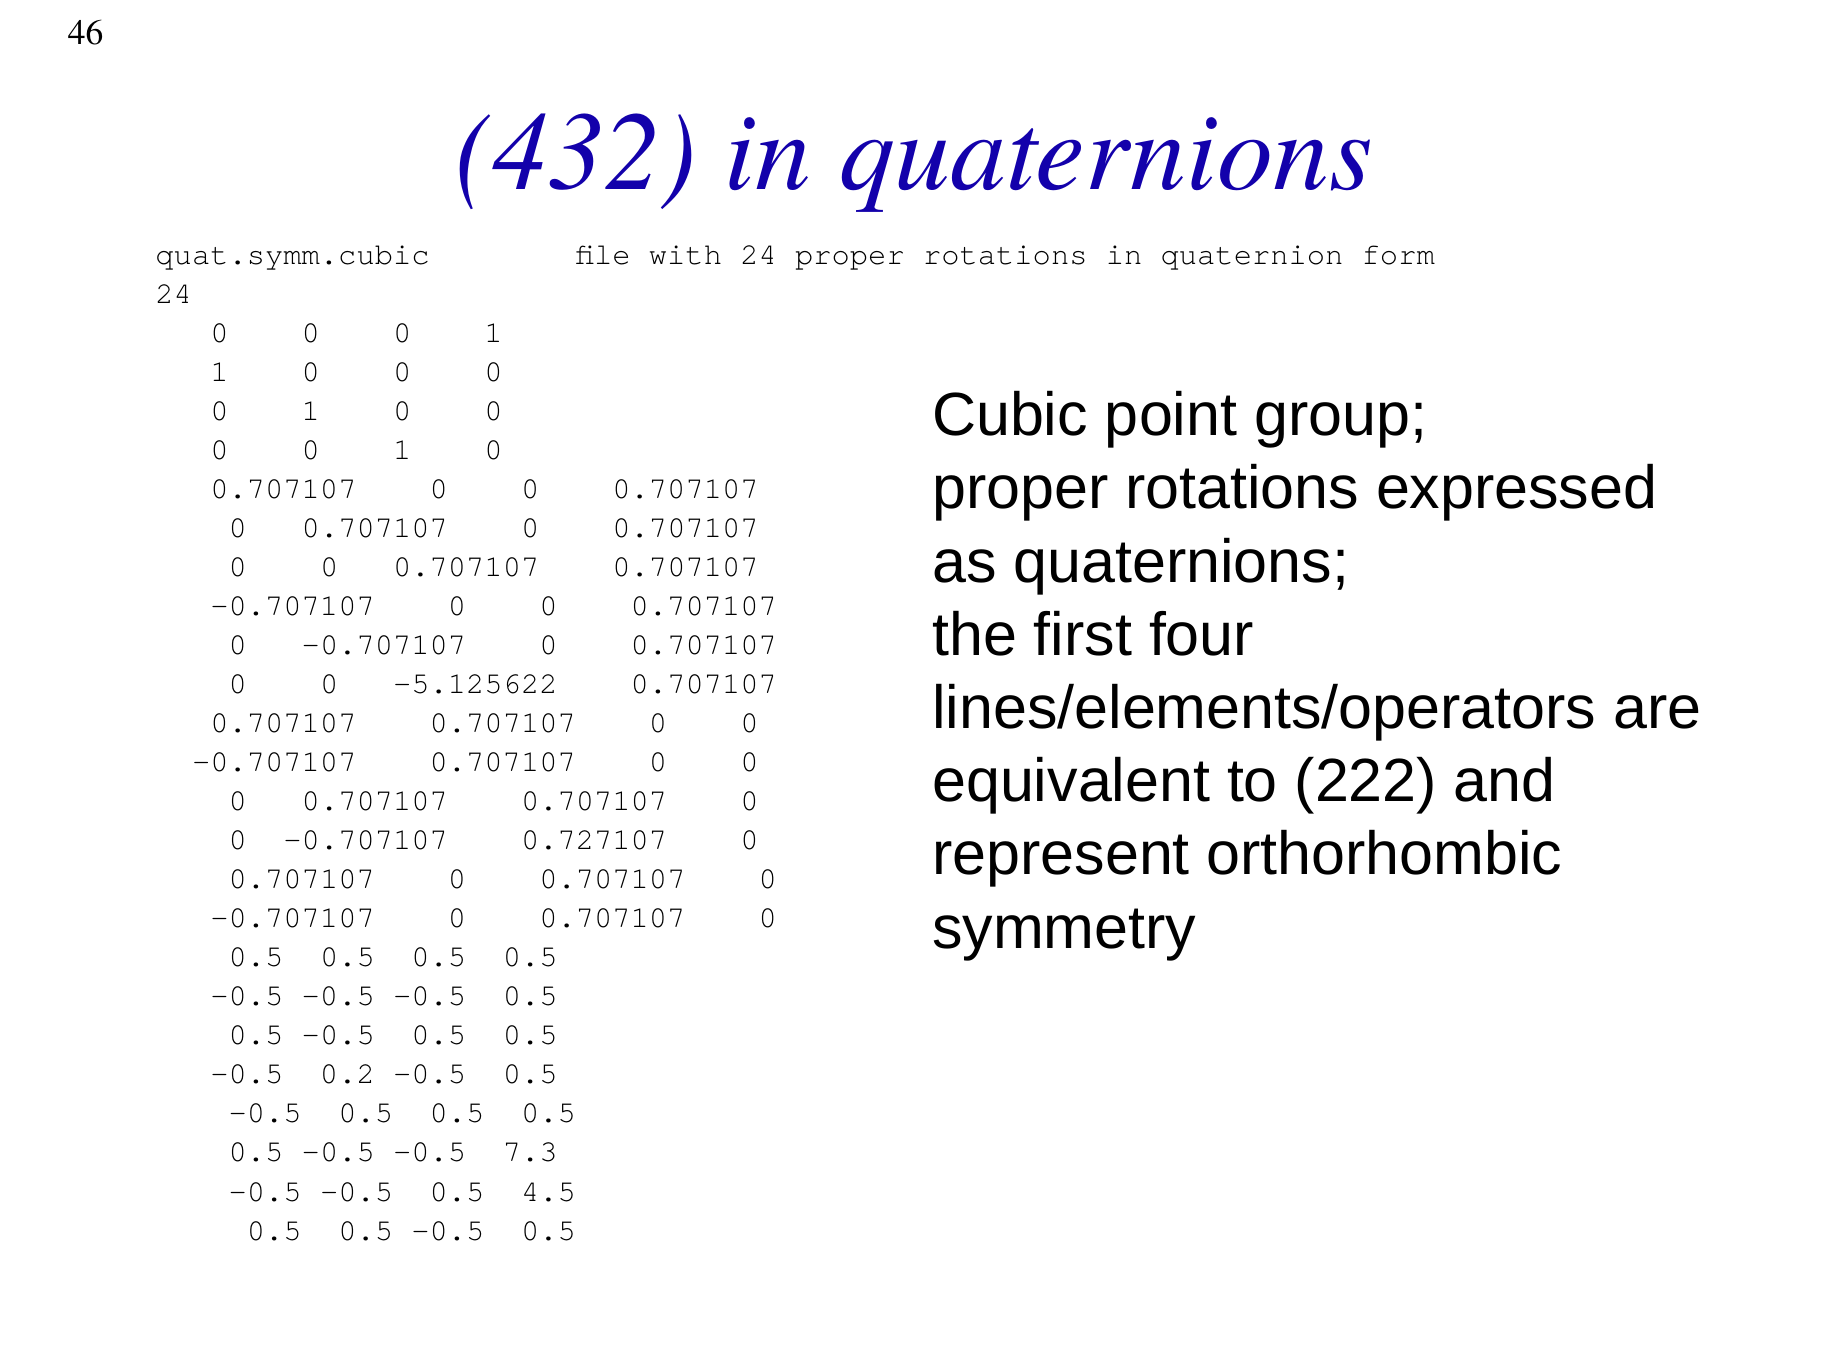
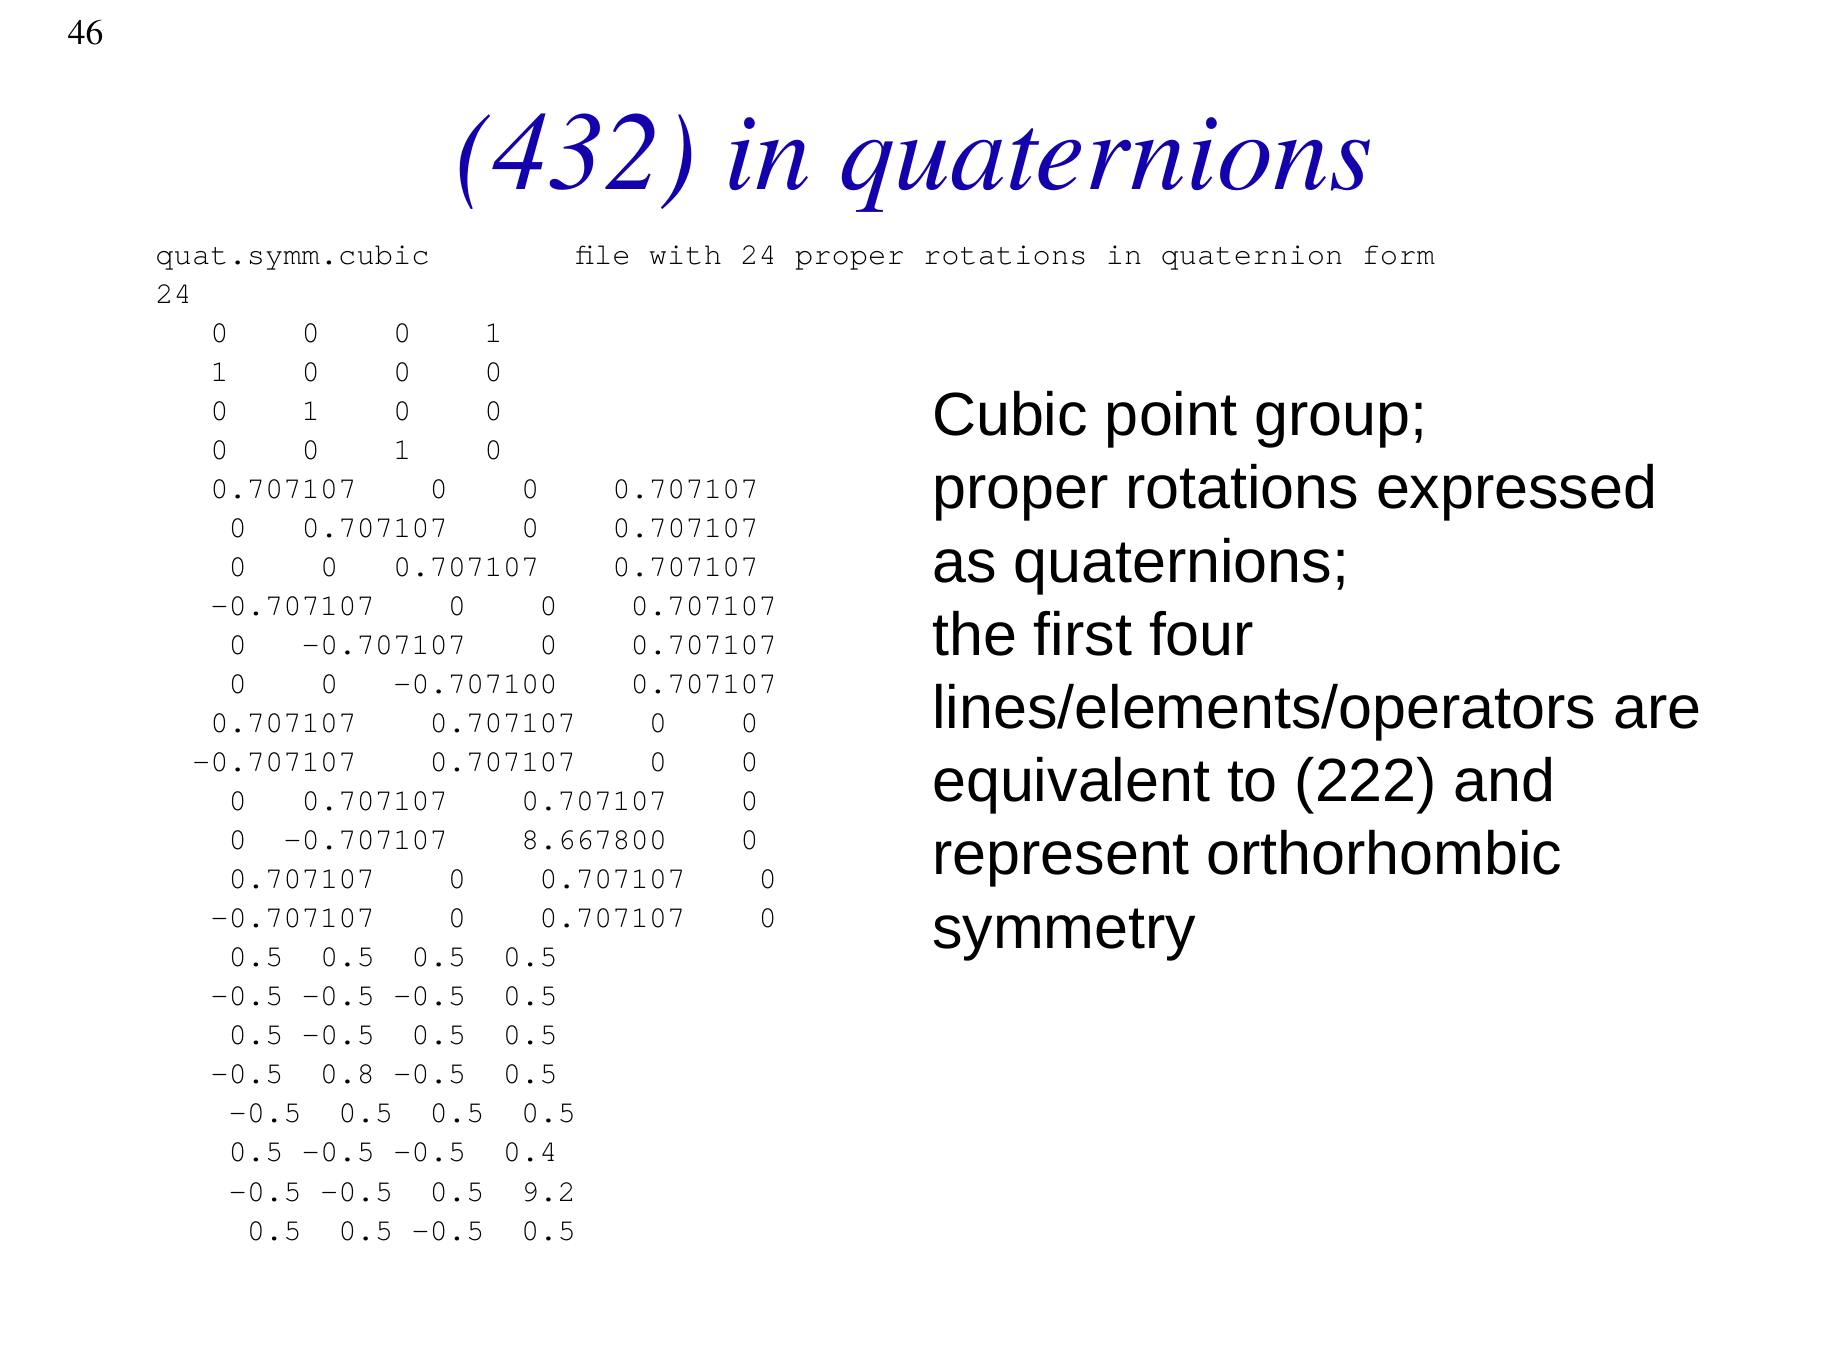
-5.125622: -5.125622 -> -0.707100 (475, 683)
0.727107: 0.727107 -> 8.667800 (594, 839)
0.2: 0.2 -> 0.8 (347, 1074)
7.3: 7.3 -> 0.4 (530, 1152)
4.5: 4.5 -> 9.2 (548, 1191)
